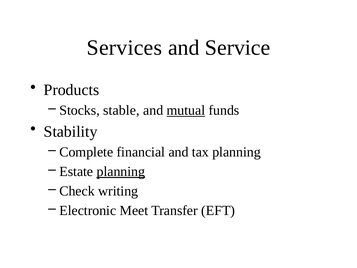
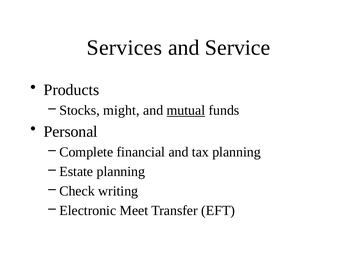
stable: stable -> might (121, 110)
Stability: Stability -> Personal (71, 131)
planning underline: present -> none (121, 171)
